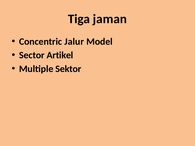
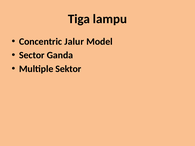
jaman: jaman -> lampu (110, 19)
Artikel: Artikel -> Ganda (60, 55)
